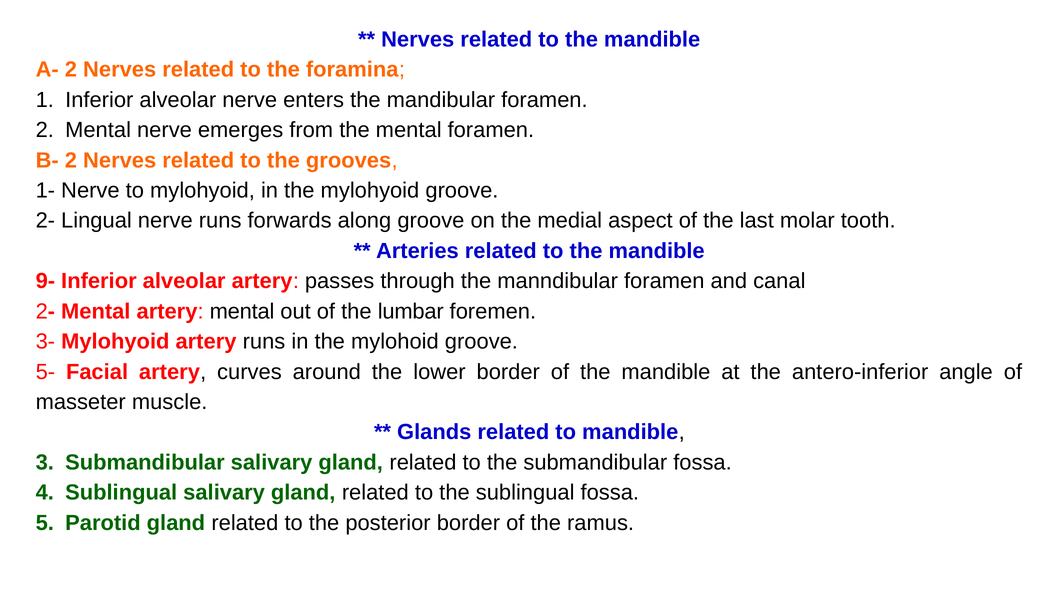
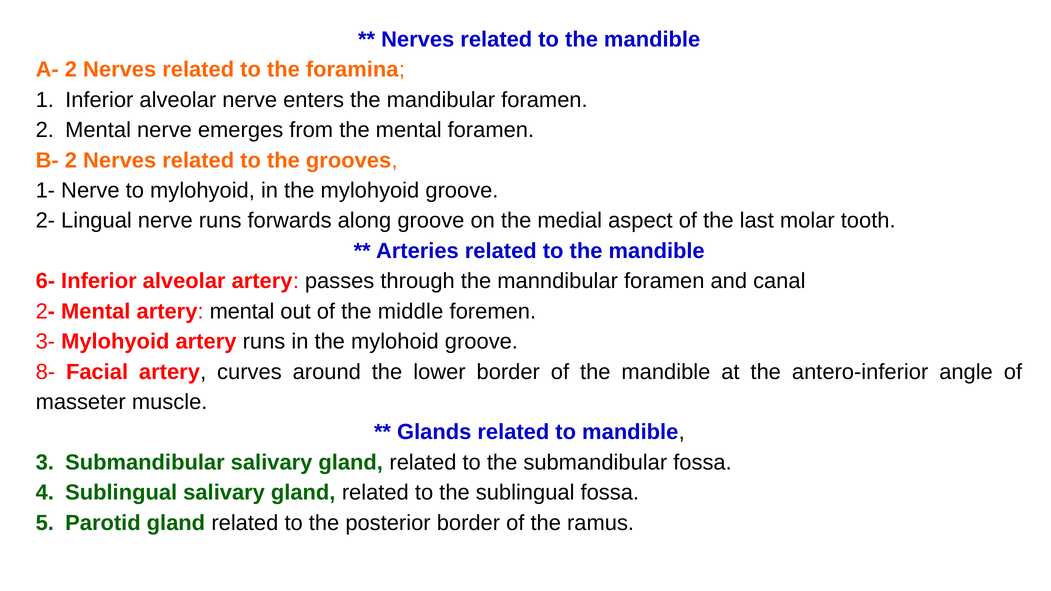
9-: 9- -> 6- (45, 281)
lumbar: lumbar -> middle (411, 311)
5-: 5- -> 8- (45, 372)
